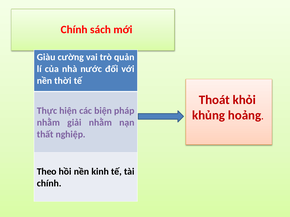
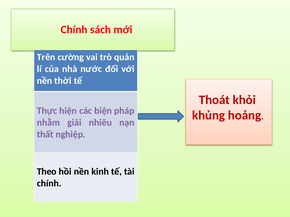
Giàu: Giàu -> Trên (46, 57)
giải nhằm: nhằm -> nhiêu (100, 123)
